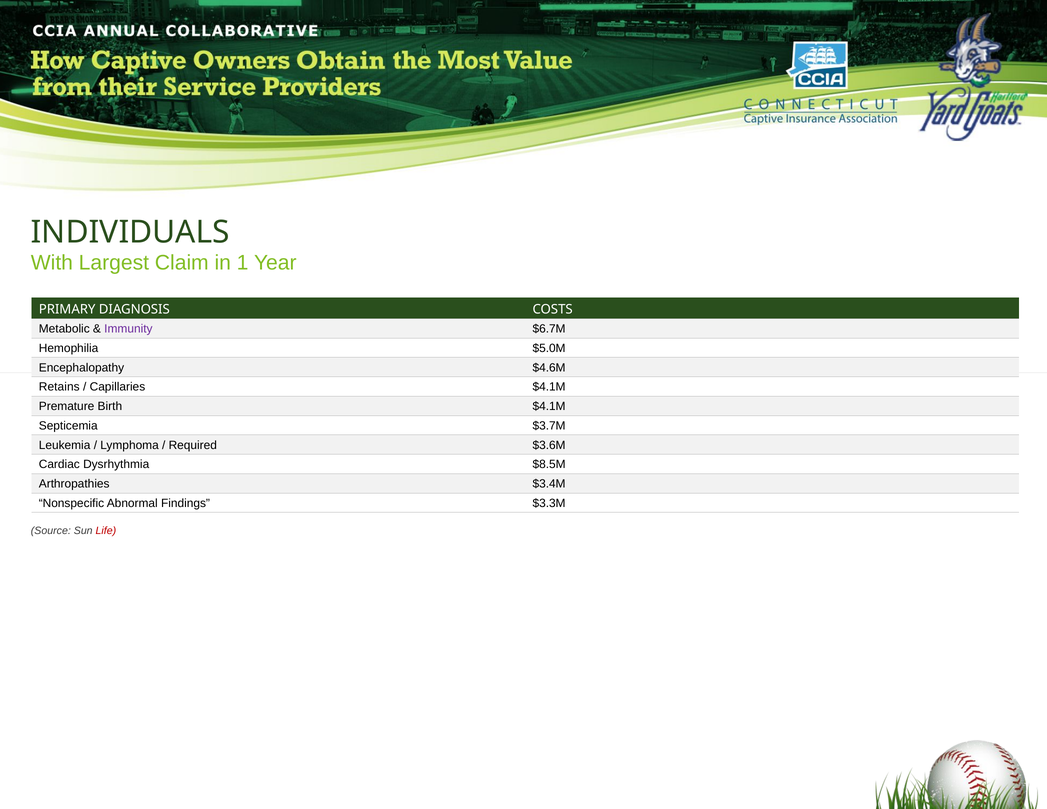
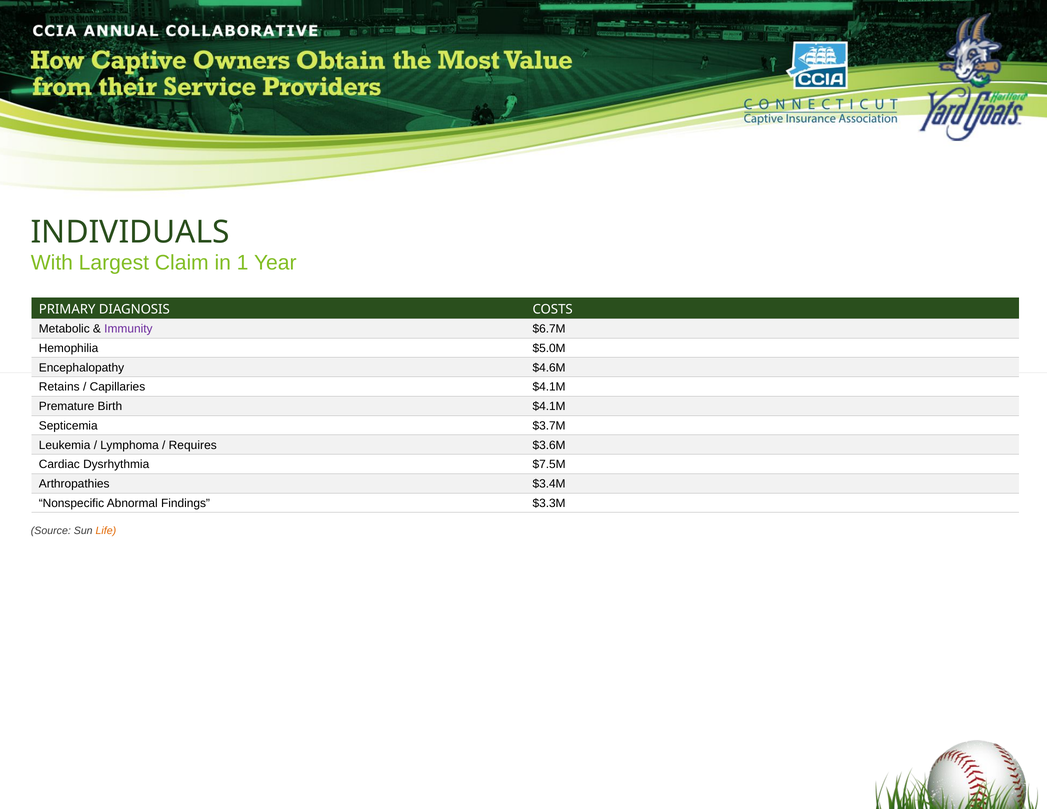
Required: Required -> Requires (193, 445)
$8.5M: $8.5M -> $7.5M (549, 464)
Life colour: red -> orange (106, 531)
